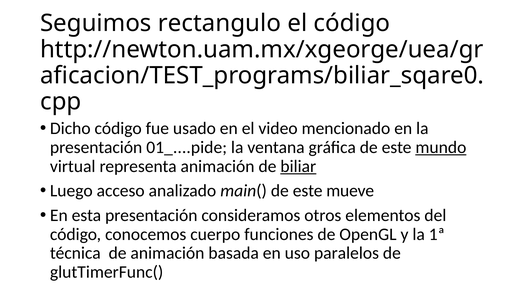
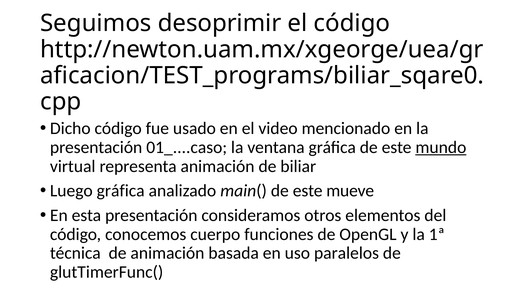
rectangulo: rectangulo -> desoprimir (220, 23)
01_....pide: 01_....pide -> 01_....caso (187, 147)
biliar underline: present -> none (298, 166)
Luego acceso: acceso -> gráfica (121, 191)
